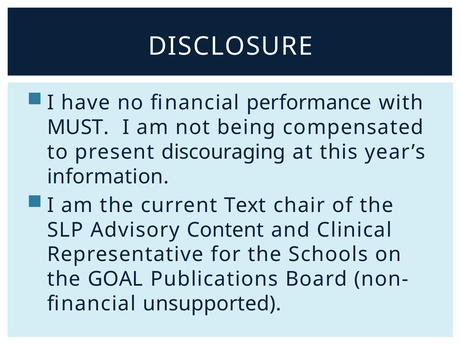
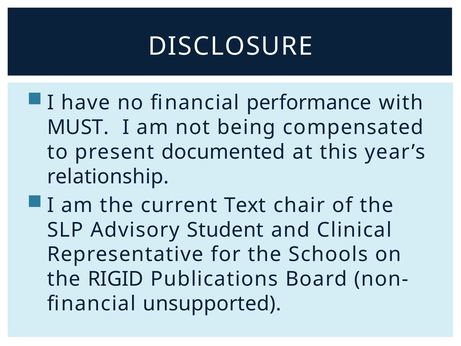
discouraging: discouraging -> documented (223, 152)
information: information -> relationship (108, 176)
Content: Content -> Student (225, 230)
GOAL: GOAL -> RIGID (116, 279)
